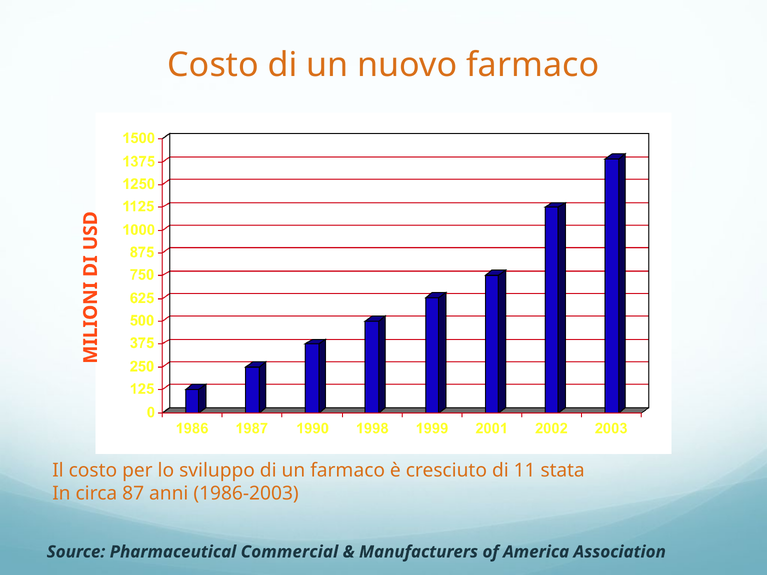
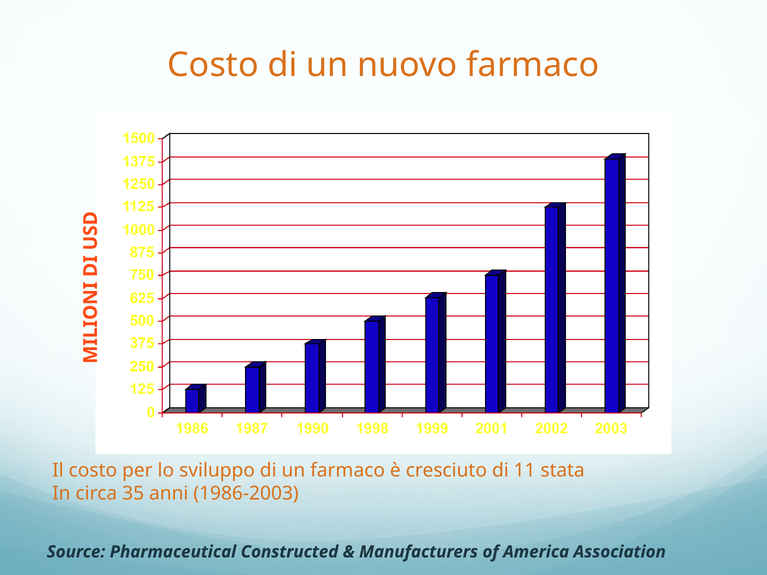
87: 87 -> 35 (133, 493)
Commercial: Commercial -> Constructed (290, 552)
